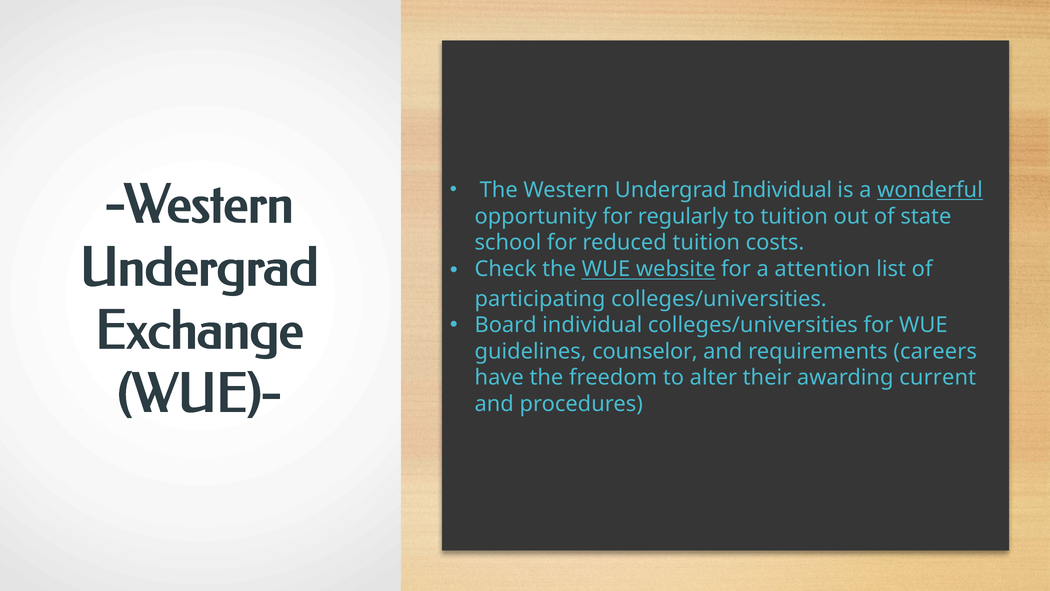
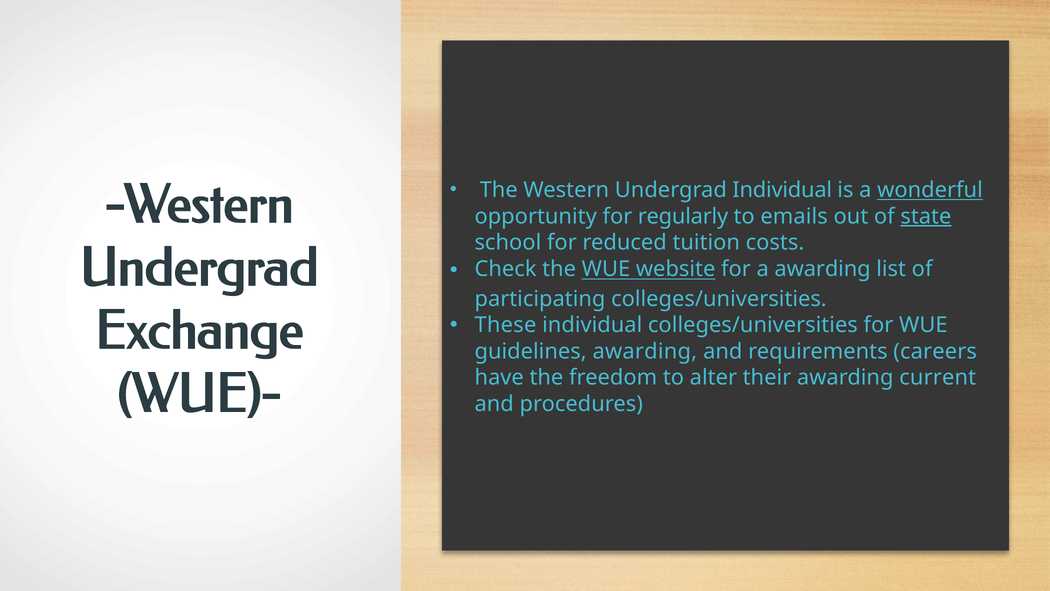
to tuition: tuition -> emails (794, 216)
state underline: none -> present (926, 216)
a attention: attention -> awarding (823, 269)
Board: Board -> These (505, 325)
counselor: counselor -> awarding (645, 351)
